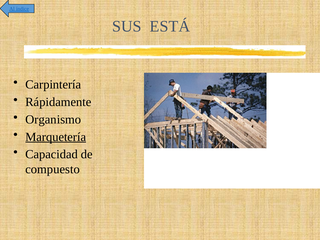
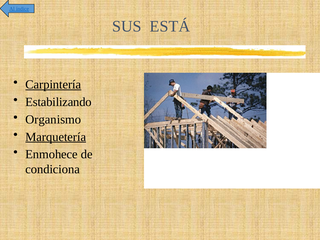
Carpintería underline: none -> present (53, 85)
Rápidamente: Rápidamente -> Estabilizando (59, 102)
Capacidad: Capacidad -> Enmohece (52, 154)
compuesto: compuesto -> condiciona (53, 169)
